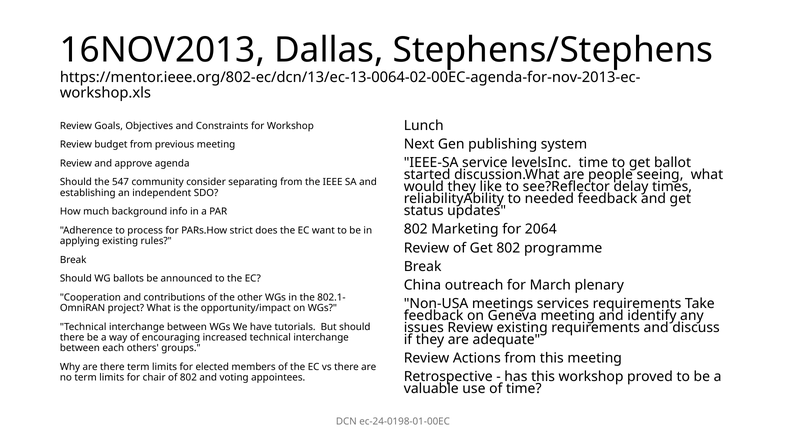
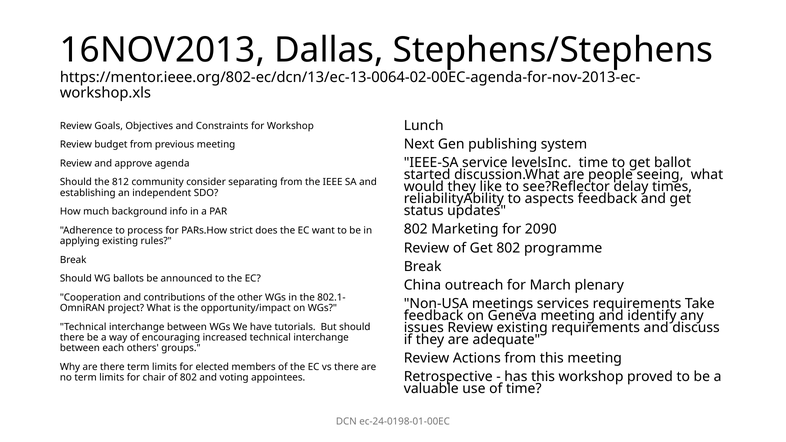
547: 547 -> 812 (121, 182)
needed: needed -> aspects (549, 199)
2064: 2064 -> 2090 (541, 229)
